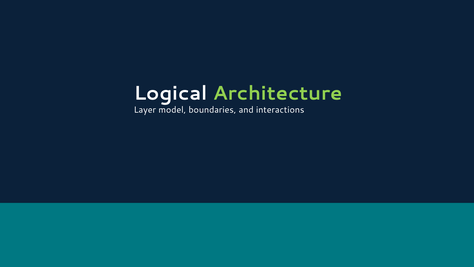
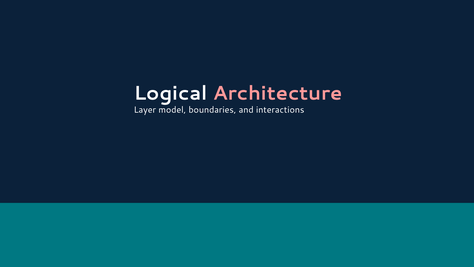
Architecture colour: light green -> pink (278, 93)
